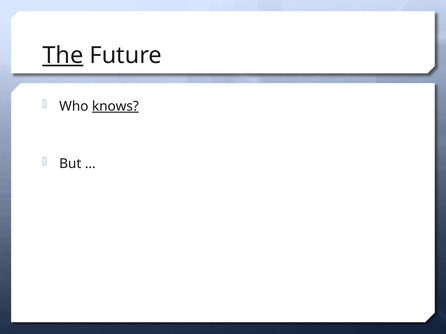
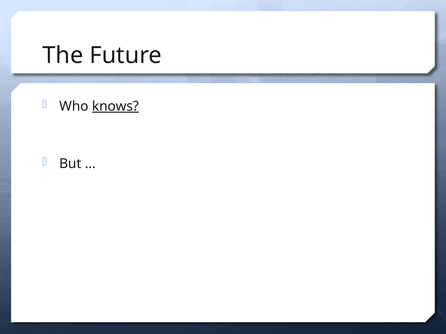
The underline: present -> none (63, 55)
